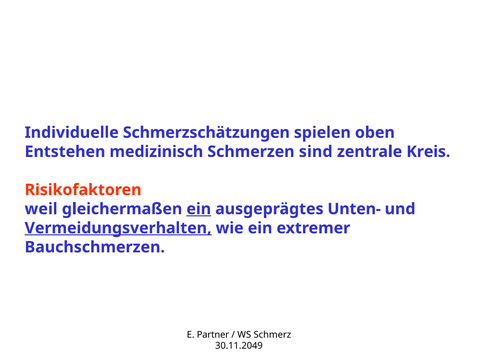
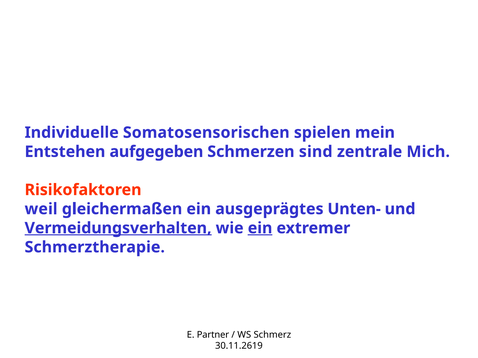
Schmerzschätzungen: Schmerzschätzungen -> Somatosensorischen (206, 133)
oben: oben -> mein (375, 133)
medizinisch: medizinisch -> aufgegeben (156, 152)
Kreis: Kreis -> Mich (428, 152)
ein underline: present -> none (199, 209)
ein underline: none -> present (260, 228)
Bauchschmerzen: Bauchschmerzen -> Schmerztherapie (95, 247)
30.11.2049: 30.11.2049 -> 30.11.2619 (239, 346)
